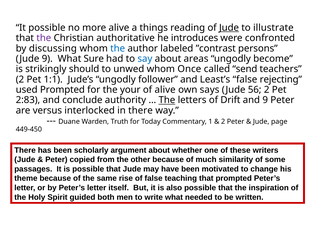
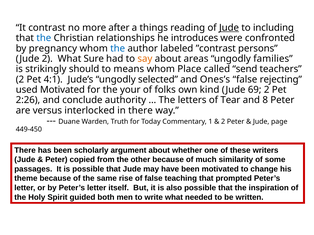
It possible: possible -> contrast (47, 28)
more alive: alive -> after (119, 28)
illustrate: illustrate -> including (273, 28)
the colour: purple -> blue (44, 38)
authoritative: authoritative -> relationships (126, 38)
discussing: discussing -> pregnancy (53, 48)
Jude 9: 9 -> 2 (47, 59)
say colour: blue -> orange (145, 59)
become: become -> families (273, 59)
unwed: unwed -> means (129, 69)
Once: Once -> Place (189, 69)
1:1: 1:1 -> 4:1 (53, 80)
follower: follower -> selected (158, 80)
Least’s: Least’s -> Ones’s (215, 80)
used Prompted: Prompted -> Motivated (62, 90)
of alive: alive -> folks (165, 90)
says: says -> kind (210, 90)
56: 56 -> 69 (255, 90)
2:83: 2:83 -> 2:26 (28, 100)
The underline: present -> none (167, 100)
Drift: Drift -> Tear (230, 100)
and 9: 9 -> 8 (265, 100)
